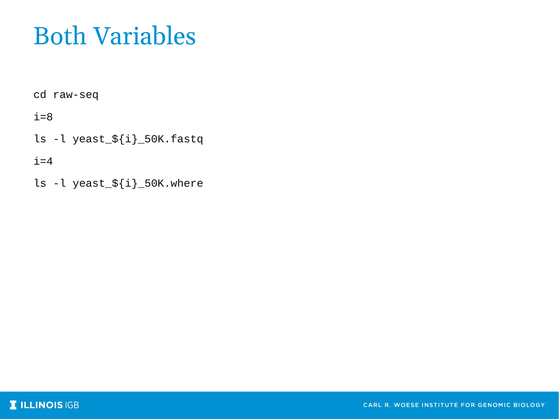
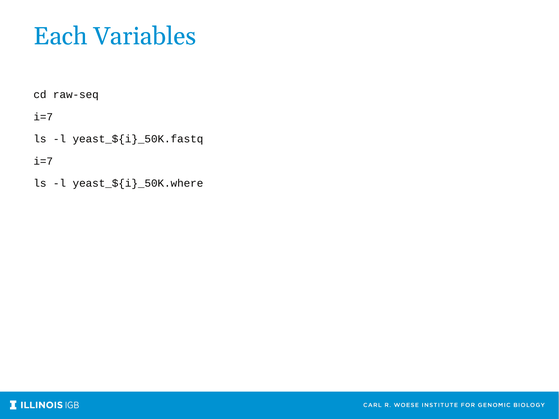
Both: Both -> Each (60, 36)
i=8: i=8 -> i=7 (43, 117)
i=4: i=4 -> i=7 (43, 161)
